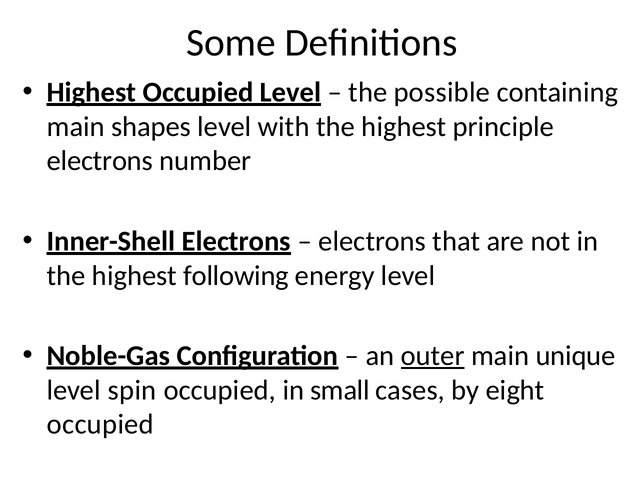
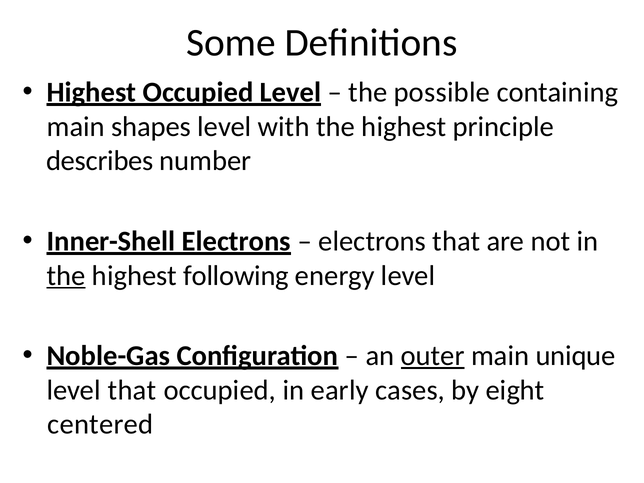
electrons: electrons -> describes (100, 161)
the underline: none -> present (66, 276)
level spin: spin -> that (132, 390)
small: small -> early (340, 390)
occupied: occupied -> centered (100, 425)
